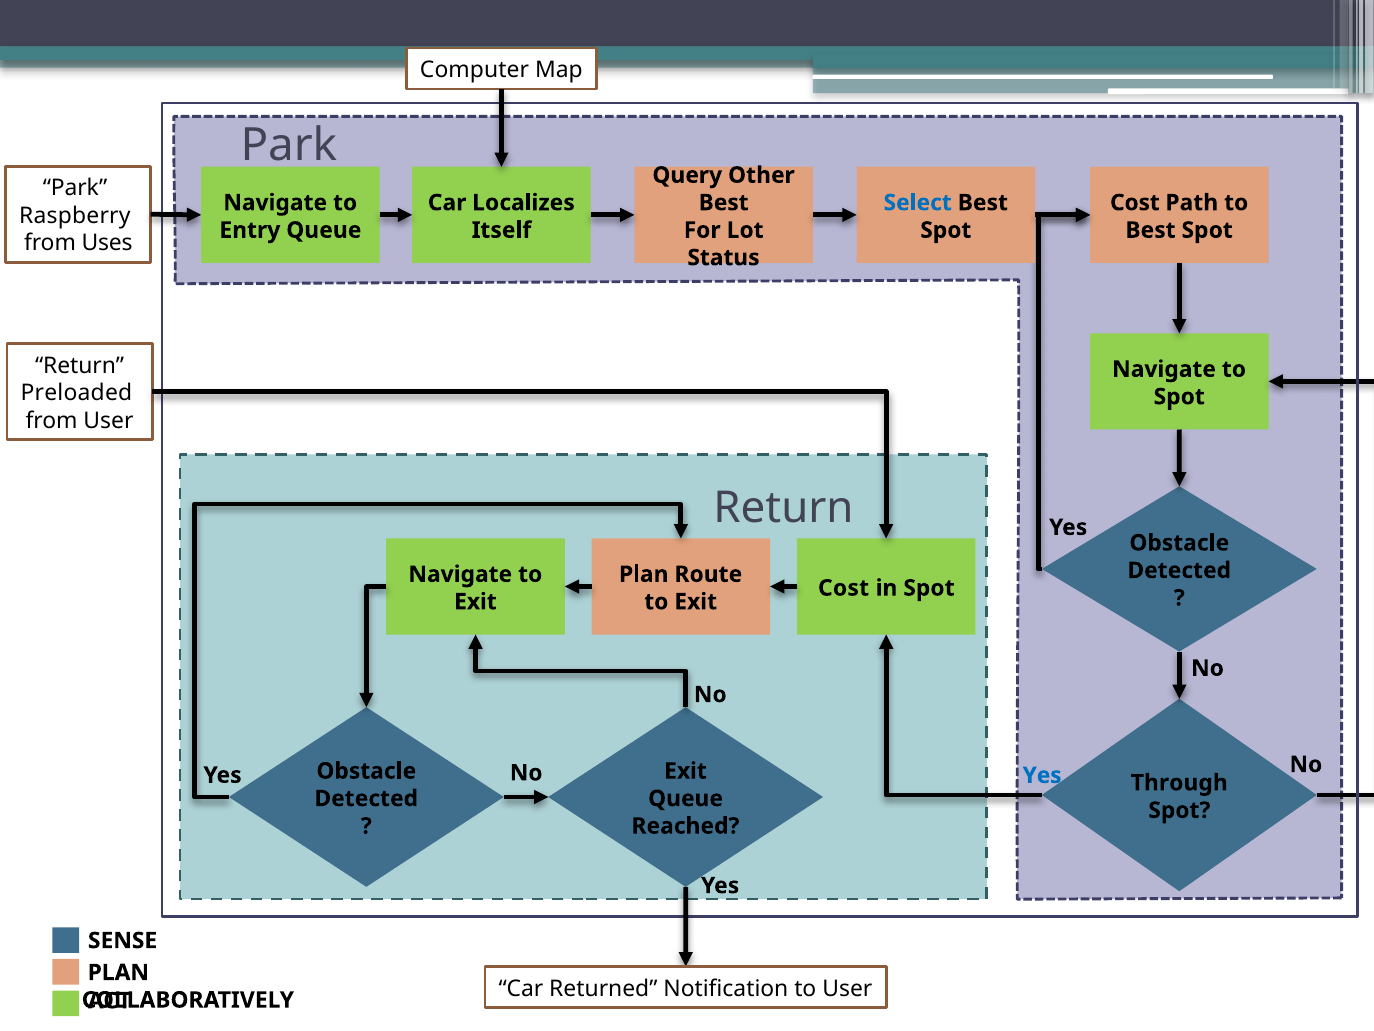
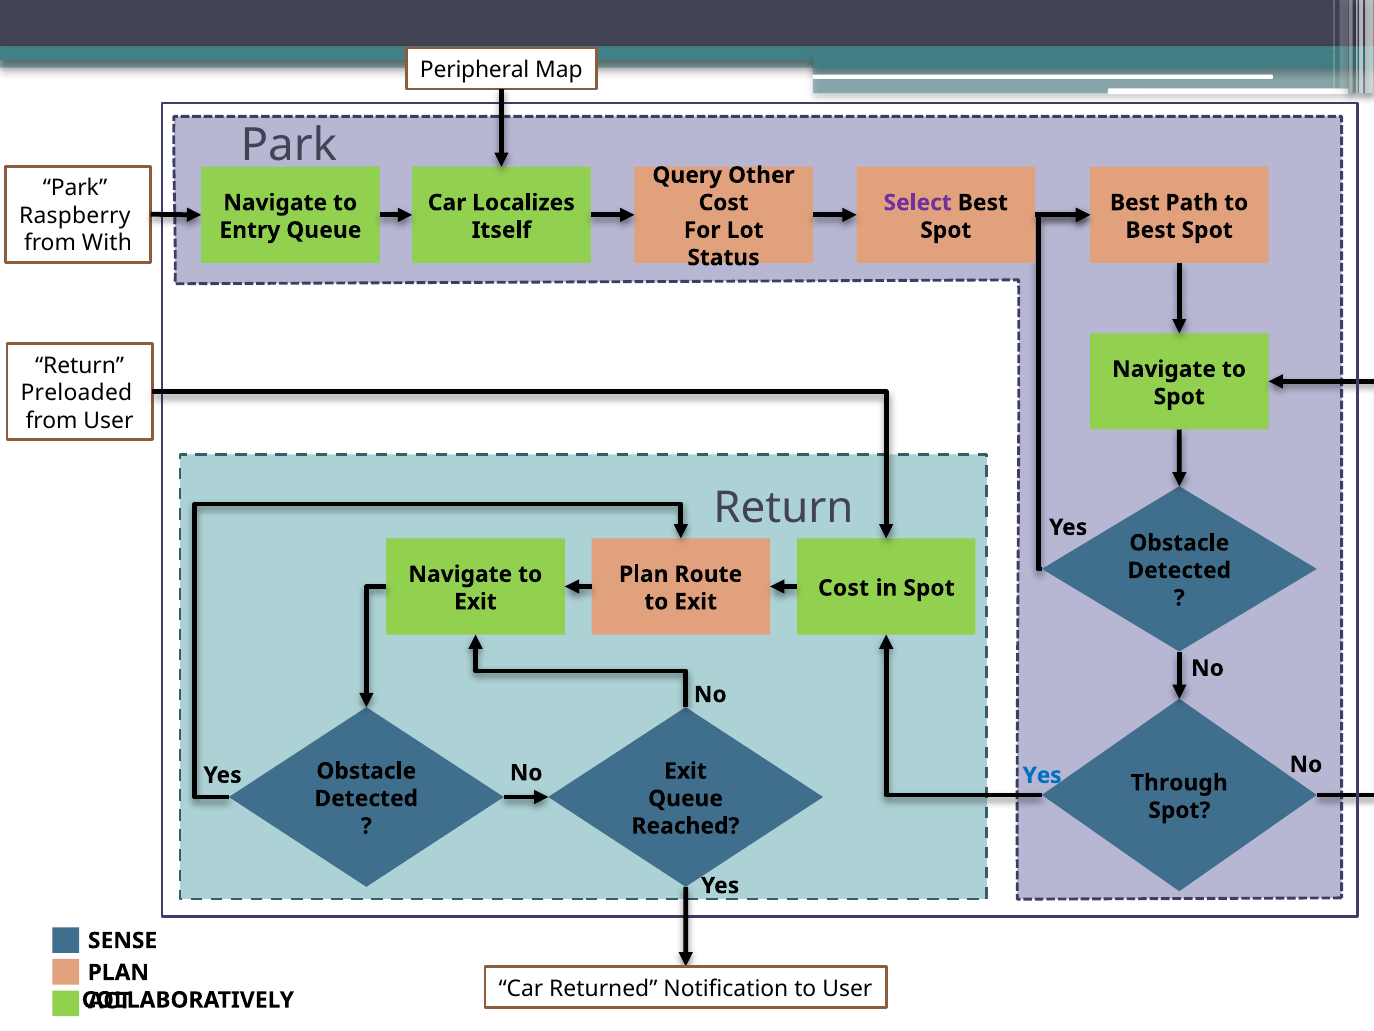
Computer: Computer -> Peripheral (475, 70)
Best: Best -> Cost (724, 203)
Select colour: blue -> purple (918, 203)
Cost: Cost -> Best (1135, 203)
Uses: Uses -> With (107, 243)
